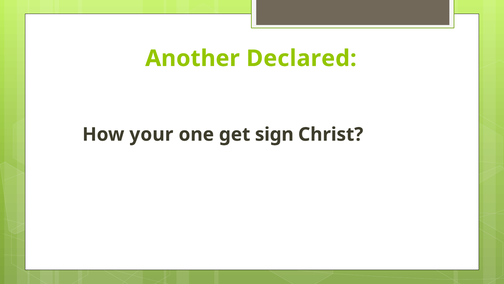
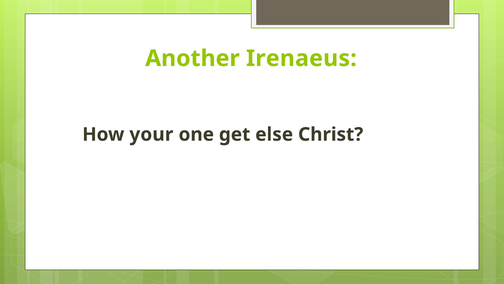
Declared: Declared -> Irenaeus (301, 58)
sign: sign -> else (274, 134)
